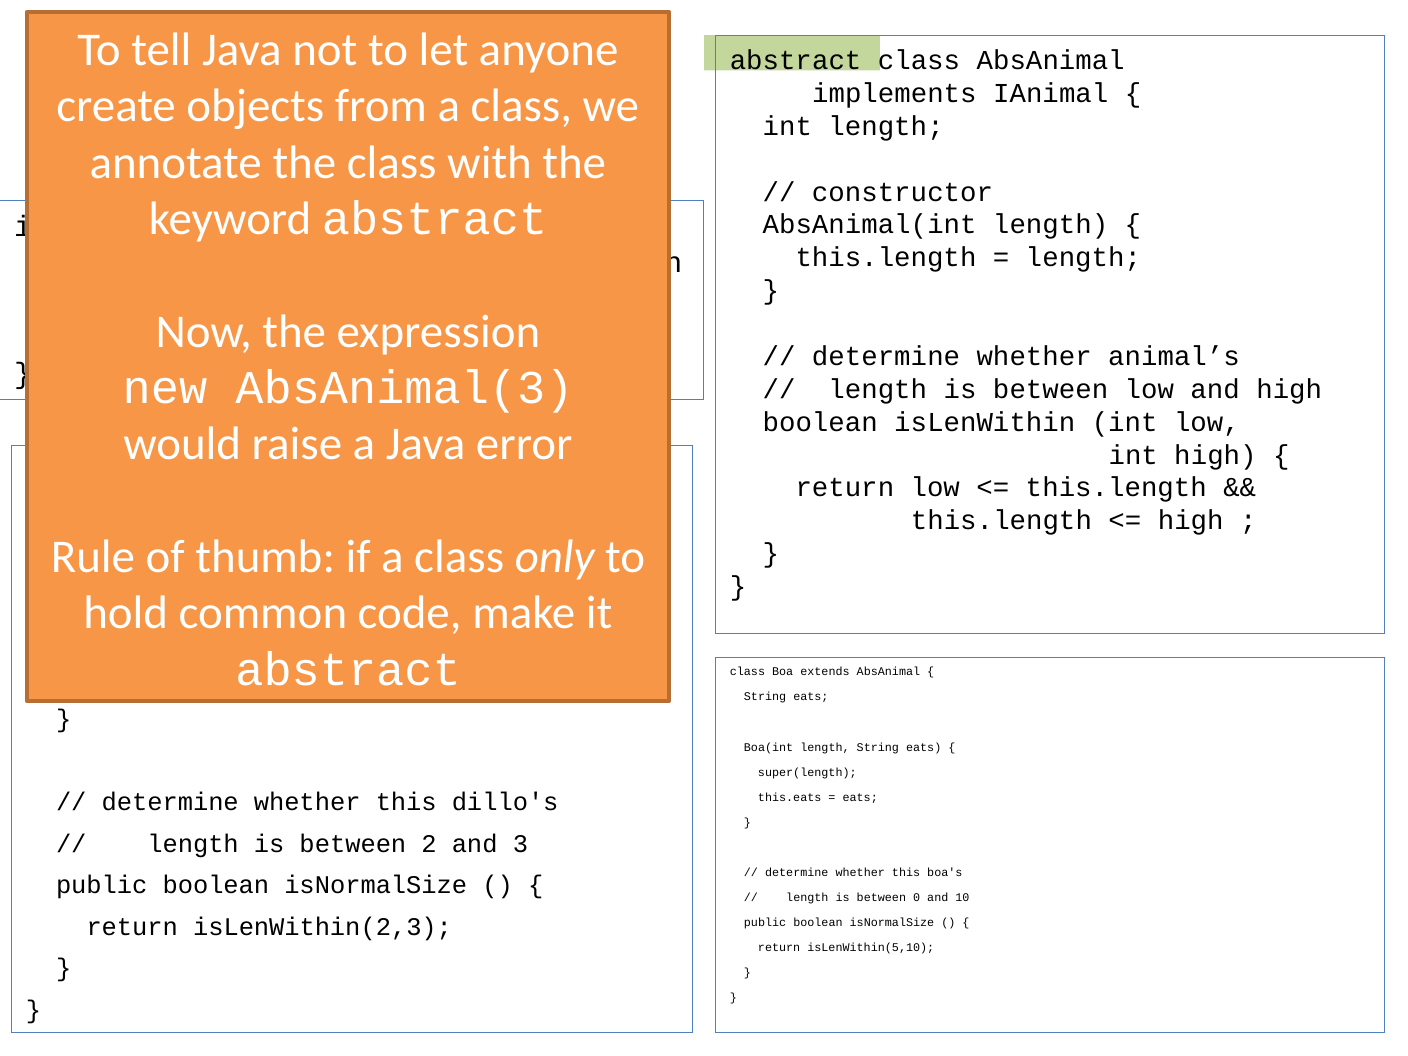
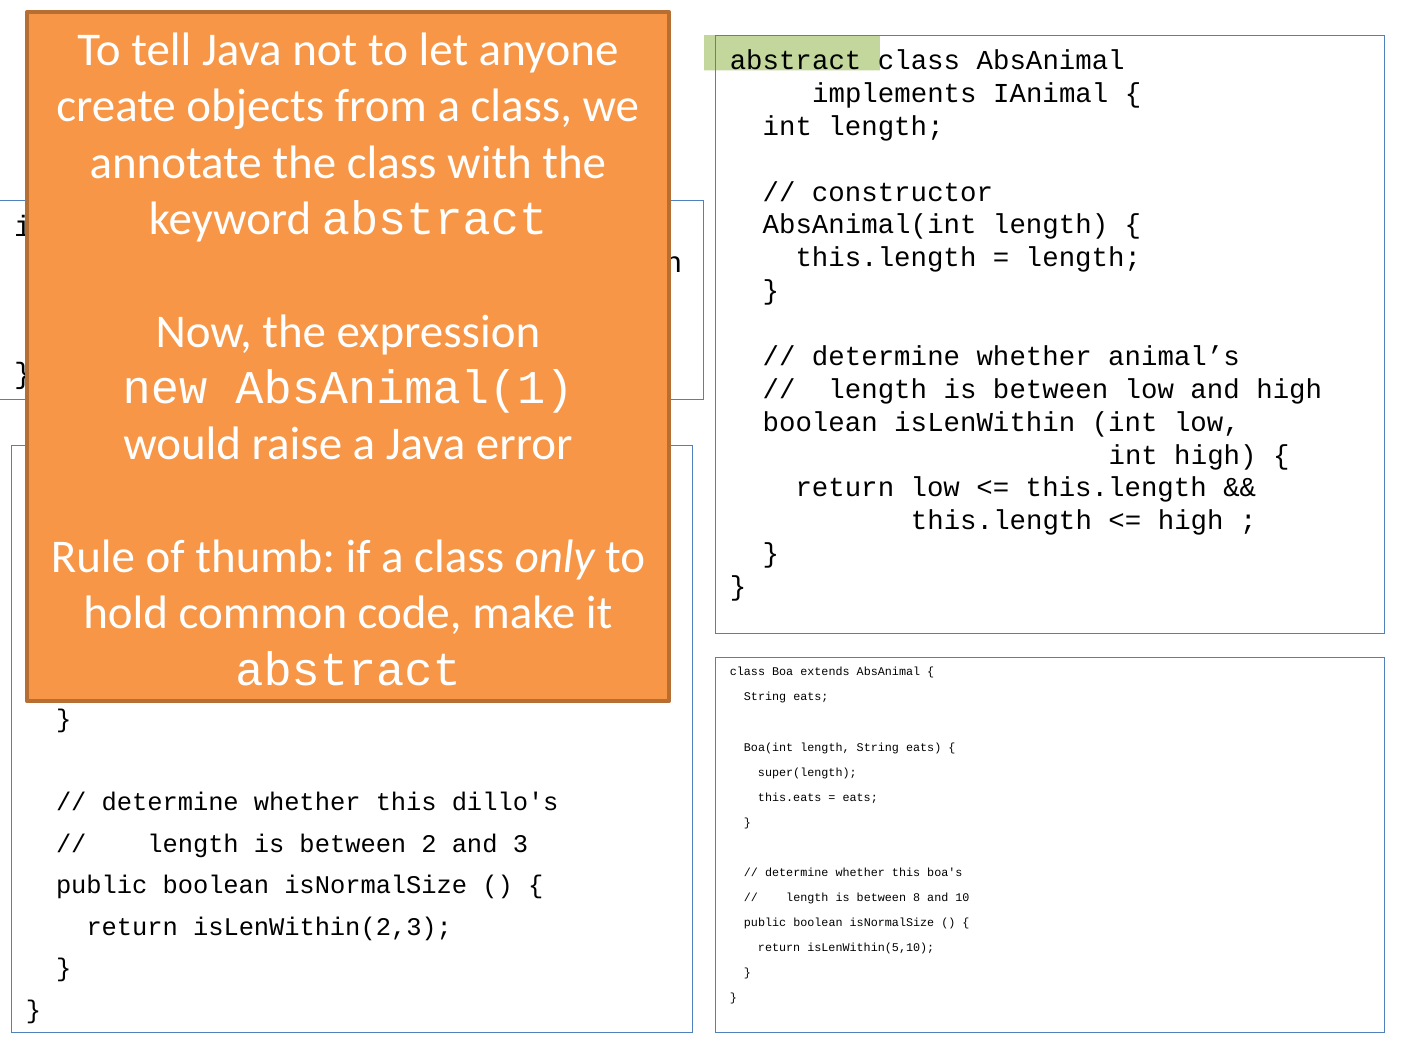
AbsAnimal(3: AbsAnimal(3 -> AbsAnimal(1 (404, 388)
0: 0 -> 8 (917, 897)
